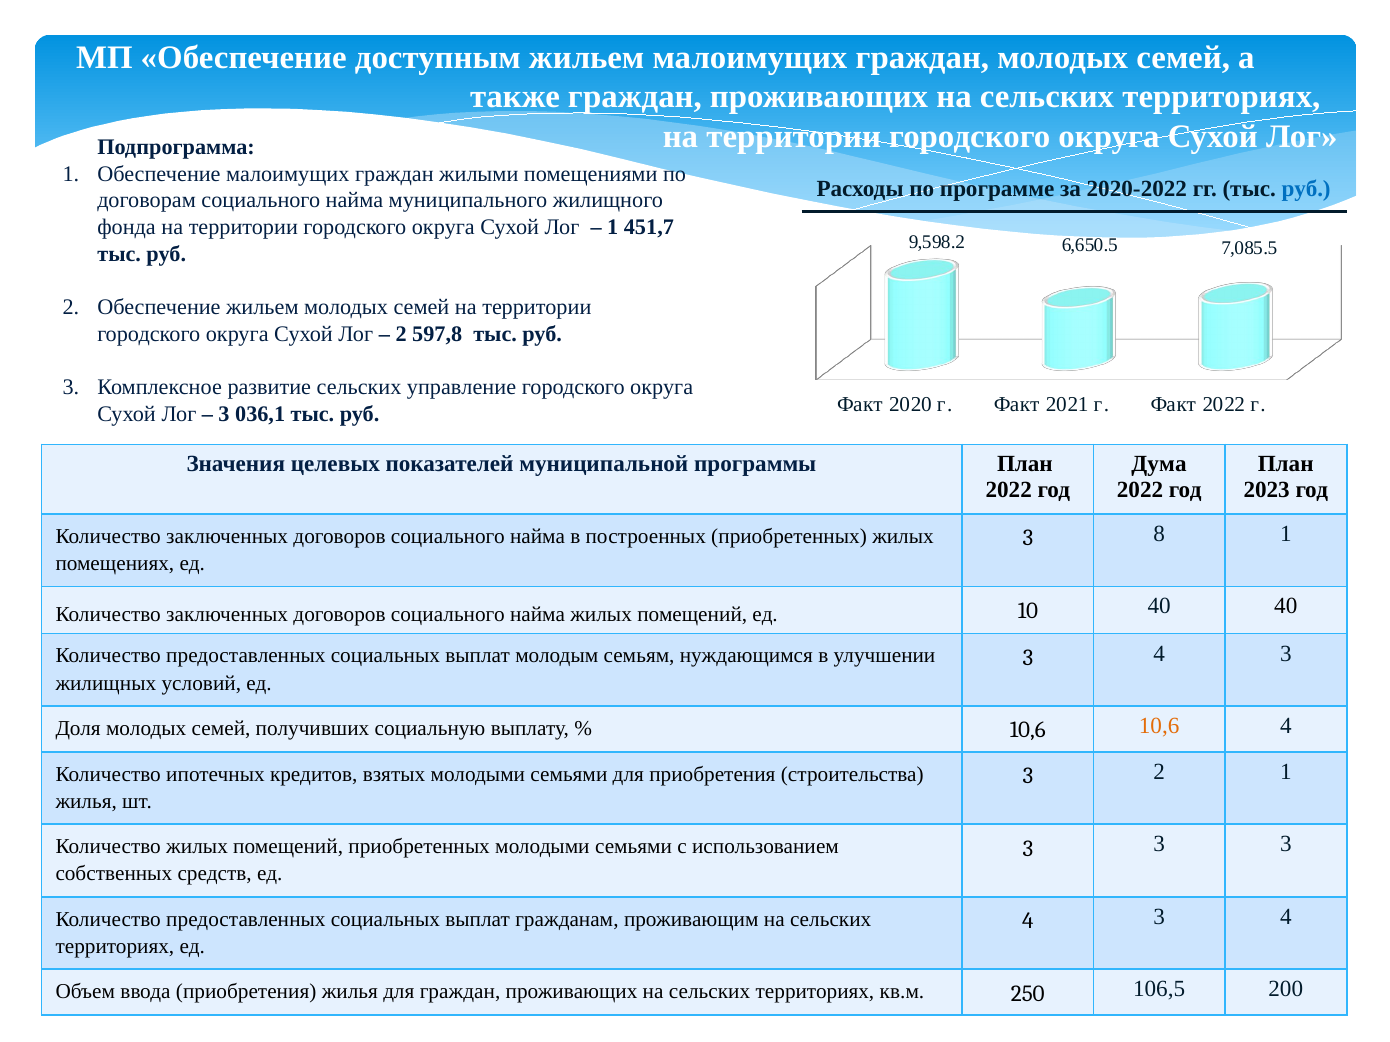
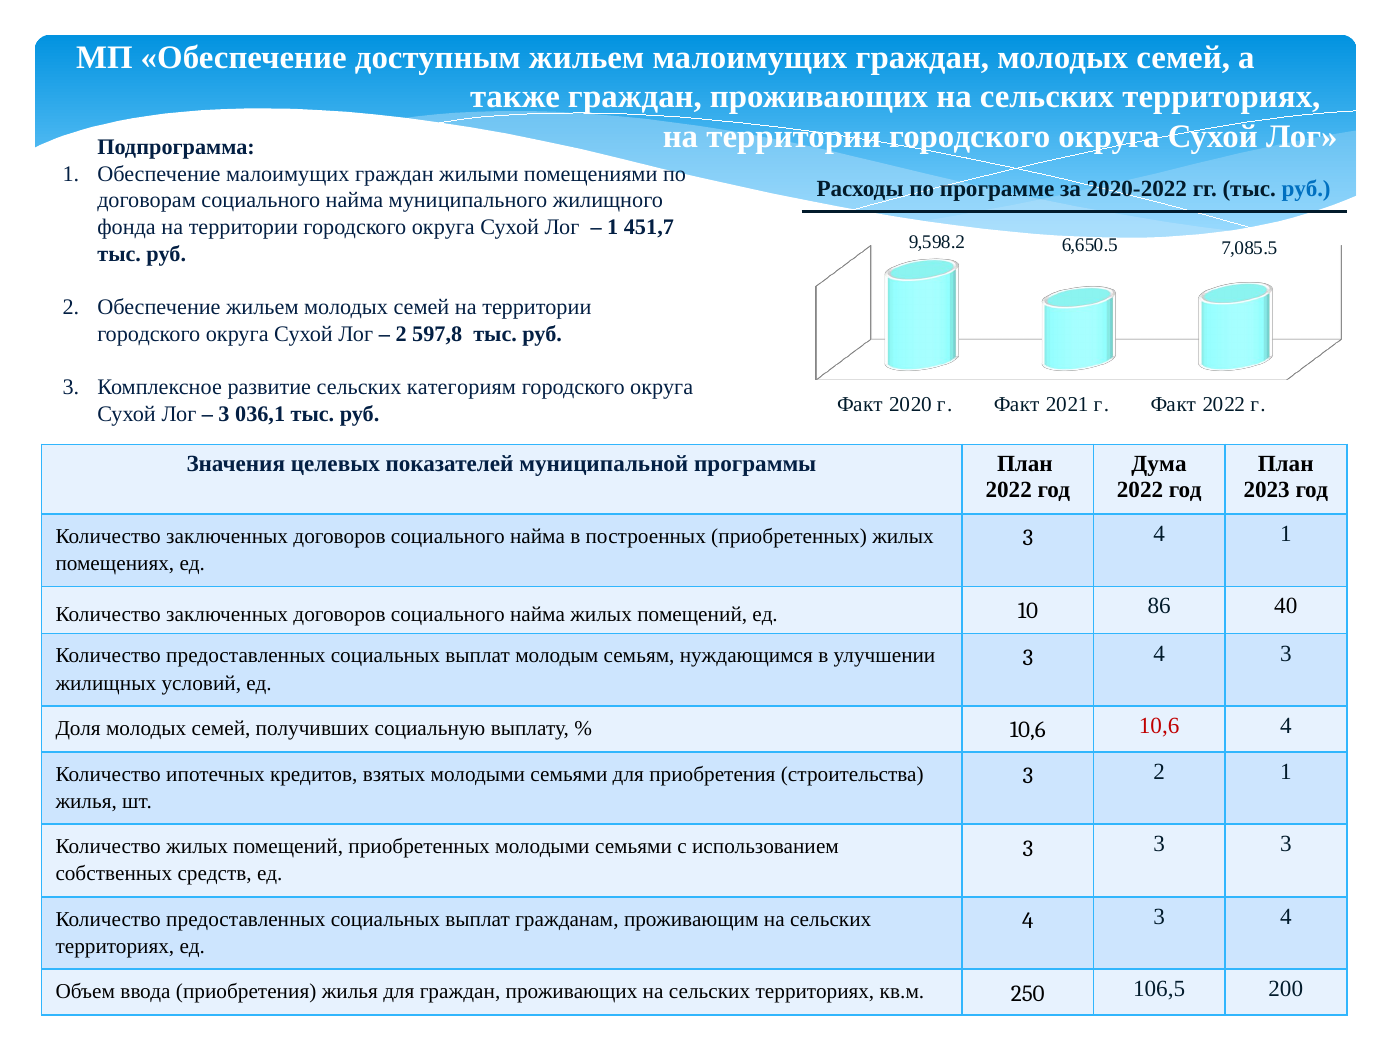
управление: управление -> категориям (461, 387)
8: 8 -> 4 (1159, 534)
10 40: 40 -> 86 (1159, 607)
10,6 colour: orange -> red (1159, 726)
